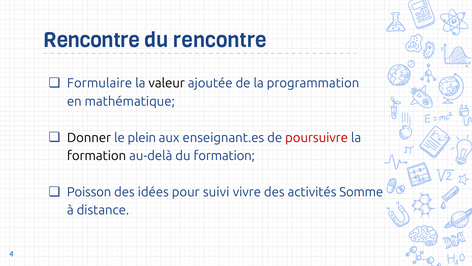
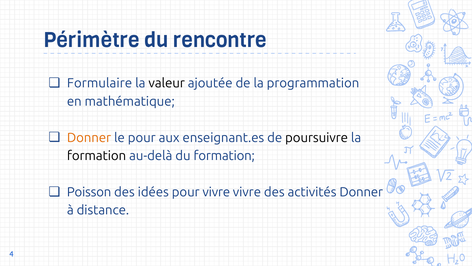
Rencontre: Rencontre -> Périmètre (91, 40)
Donner colour: black -> orange (89, 137)
le plein: plein -> pour (142, 137)
poursuivre colour: red -> black (317, 137)
pour suivi: suivi -> vivre (216, 192)
activités Somme: Somme -> Donner (361, 192)
